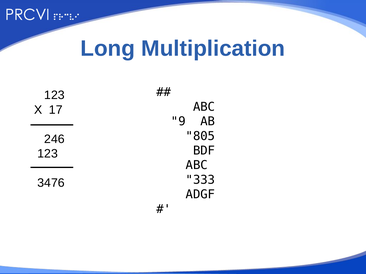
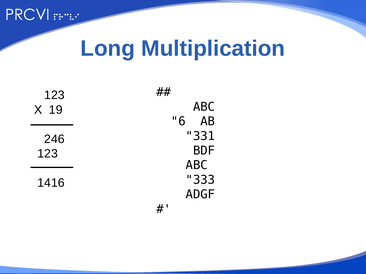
17: 17 -> 19 (56, 110)
9: 9 -> 6 (178, 122)
805: 805 -> 331 (200, 136)
3476: 3476 -> 1416 (51, 183)
